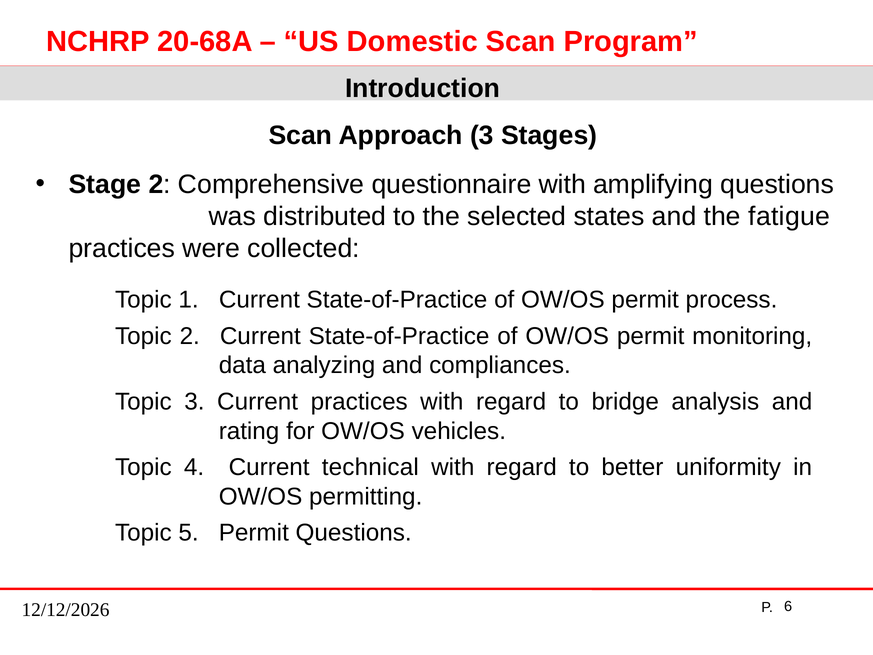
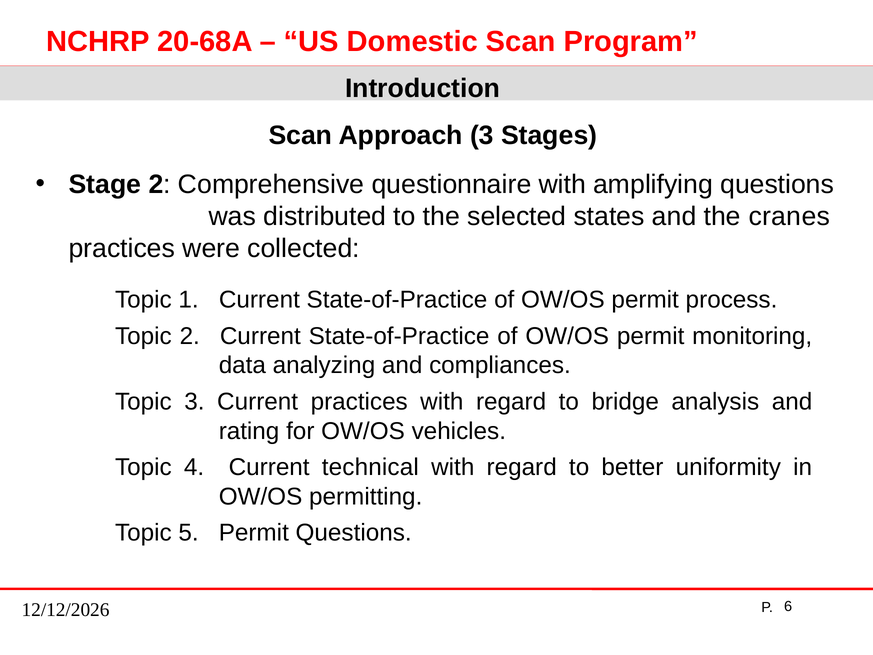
fatigue: fatigue -> cranes (789, 217)
